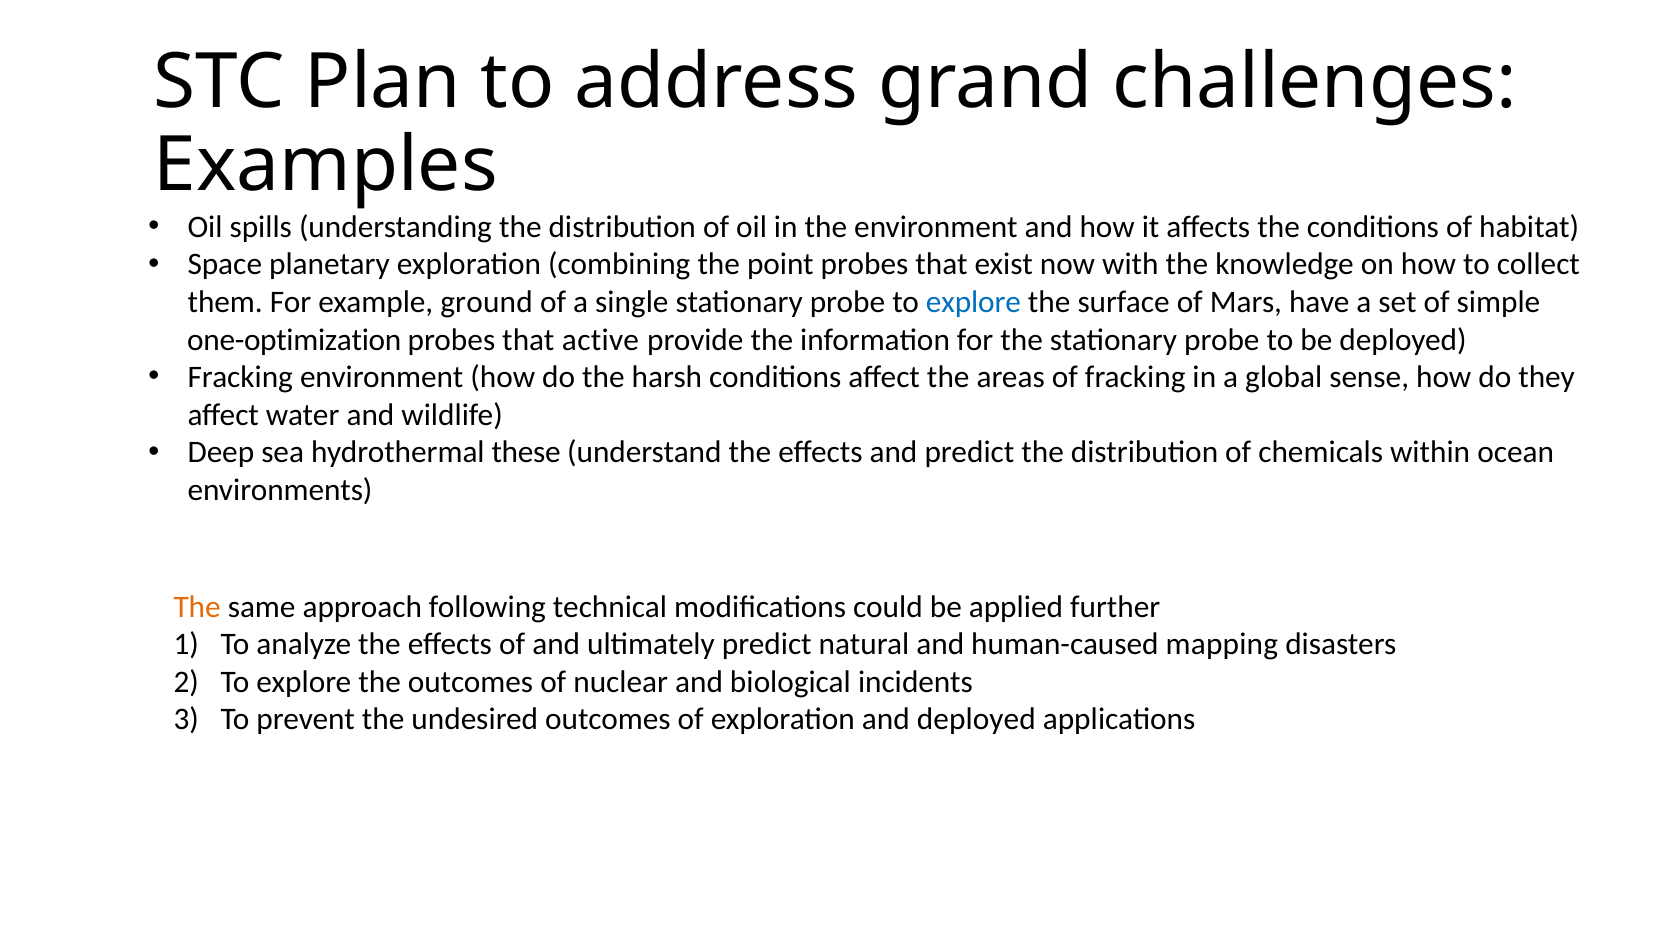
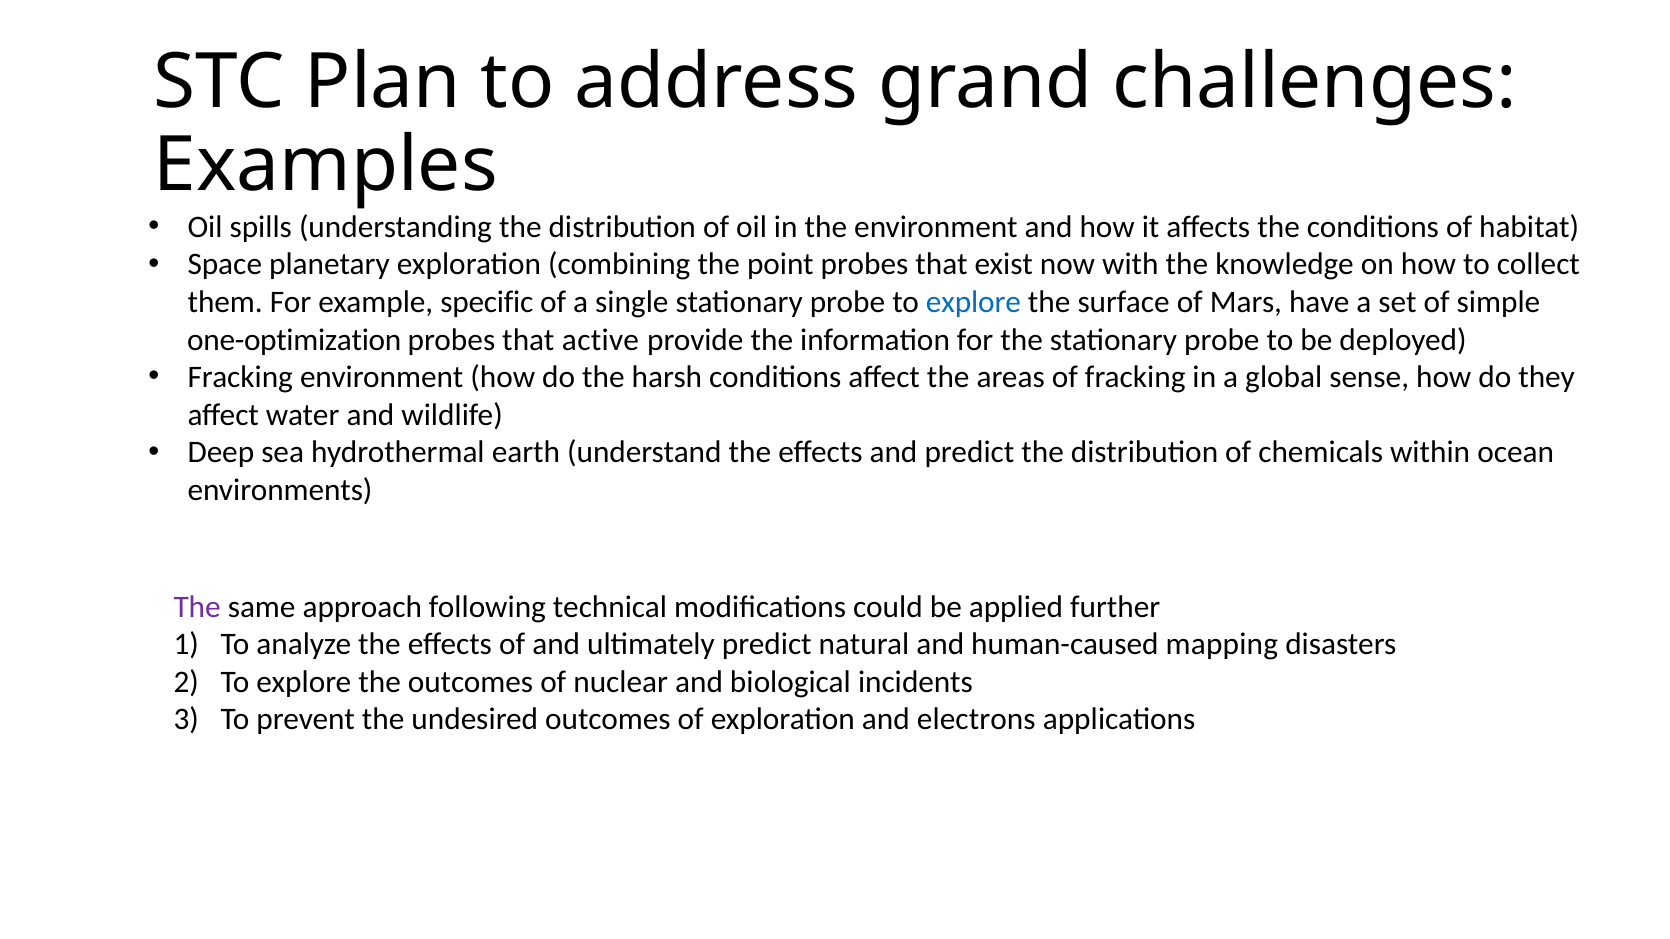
ground: ground -> specific (487, 302)
these: these -> earth (526, 453)
The colour: orange -> purple (197, 607)
and deployed: deployed -> electrons (976, 720)
